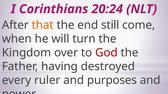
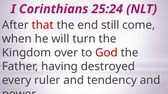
20:24: 20:24 -> 25:24 (107, 9)
that colour: orange -> red (43, 25)
purposes: purposes -> tendency (112, 81)
